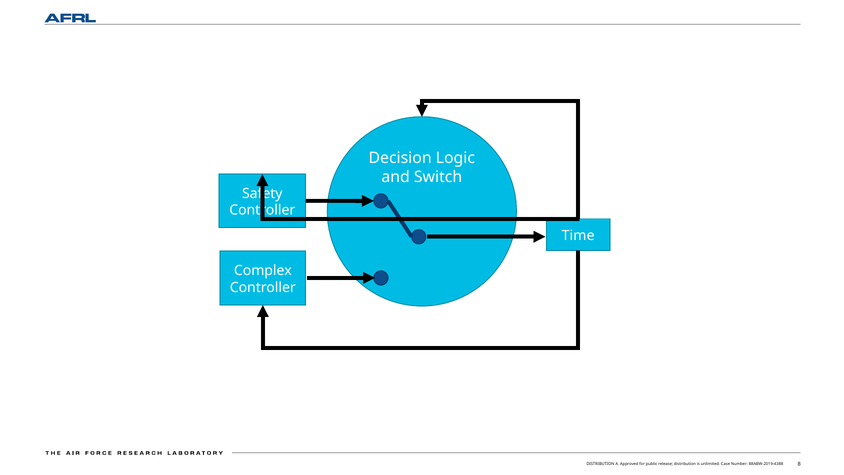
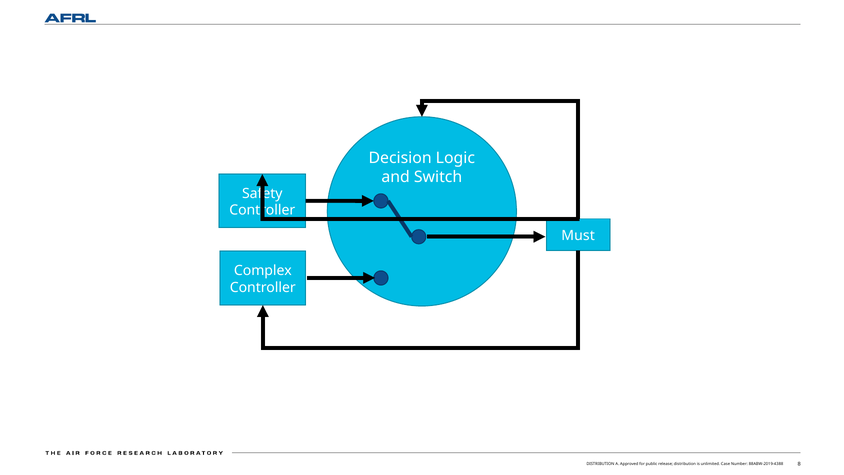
Time: Time -> Must (578, 235)
